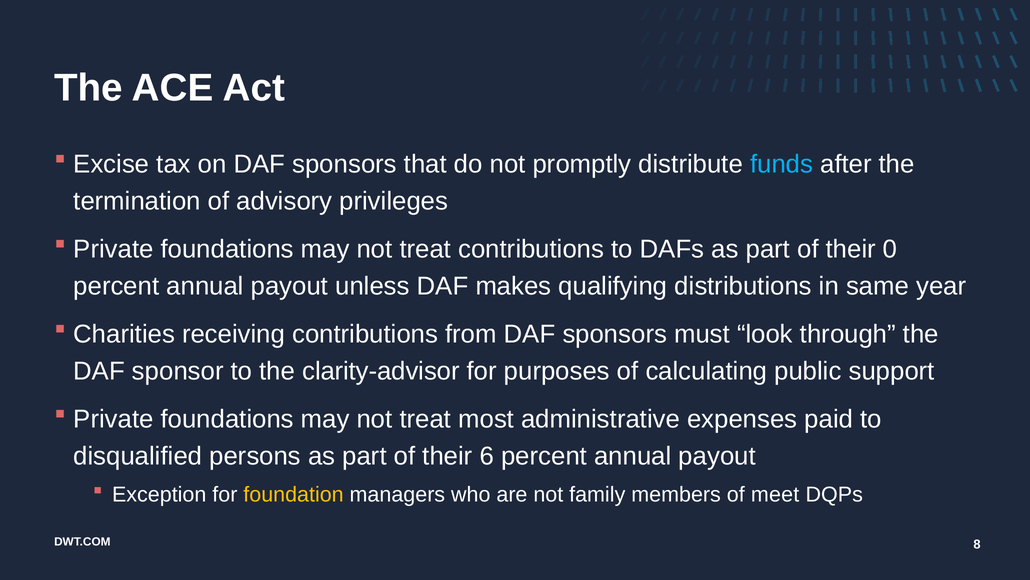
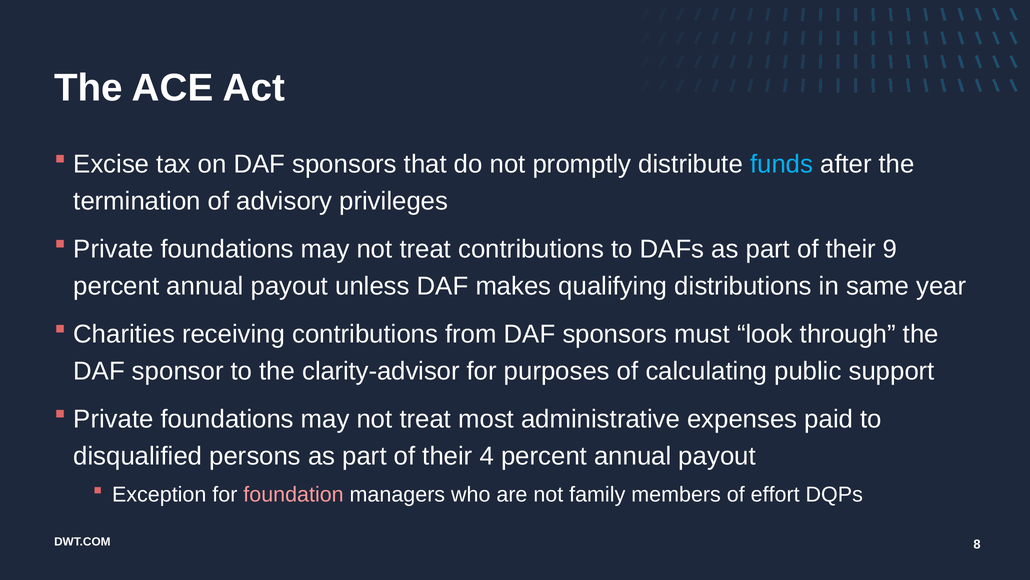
0: 0 -> 9 (890, 249)
6: 6 -> 4 (487, 456)
foundation colour: yellow -> pink (294, 494)
meet: meet -> effort (775, 494)
